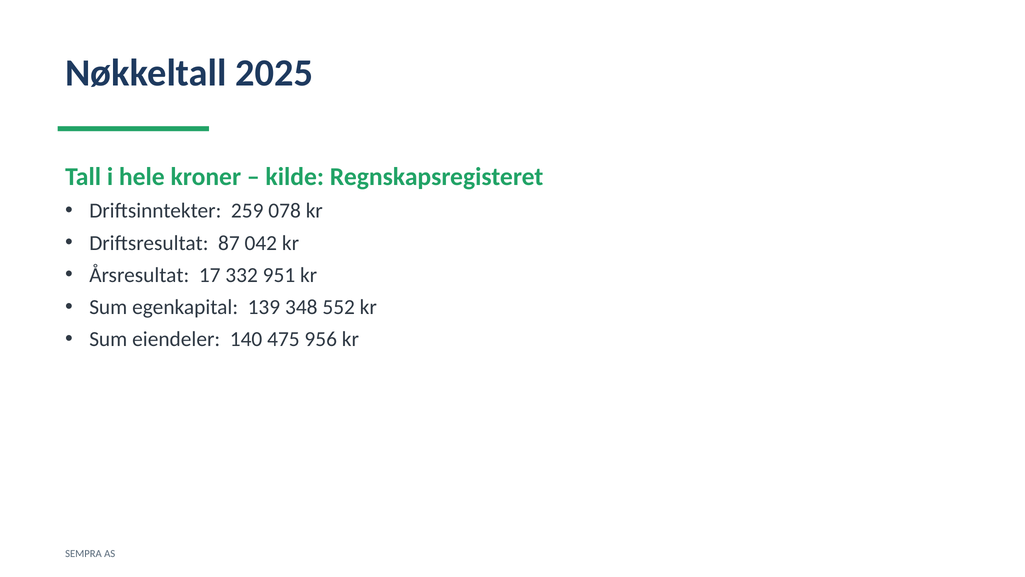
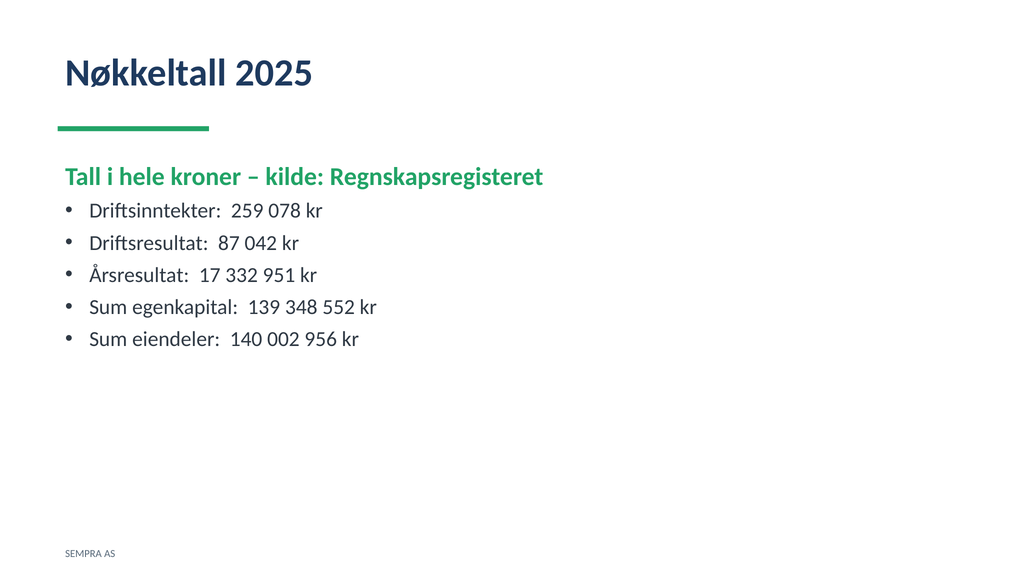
475: 475 -> 002 (283, 339)
